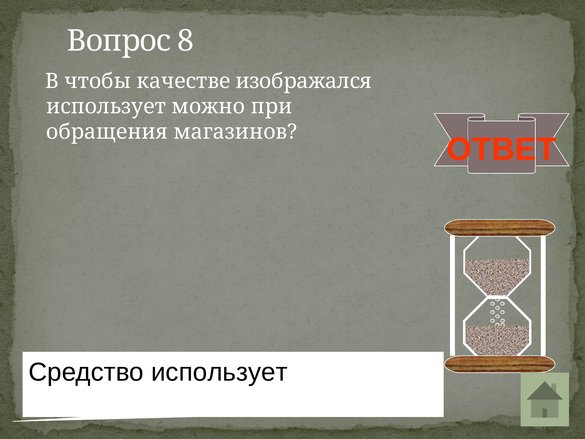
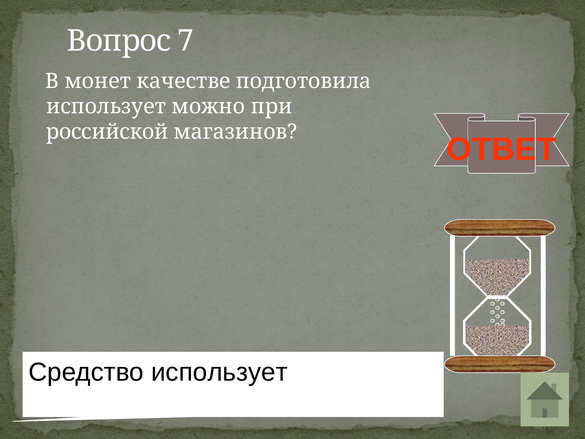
8: 8 -> 7 (186, 41)
чтобы: чтобы -> монет (98, 81)
изображался: изображался -> подготовила (304, 81)
обращения: обращения -> российской (107, 132)
